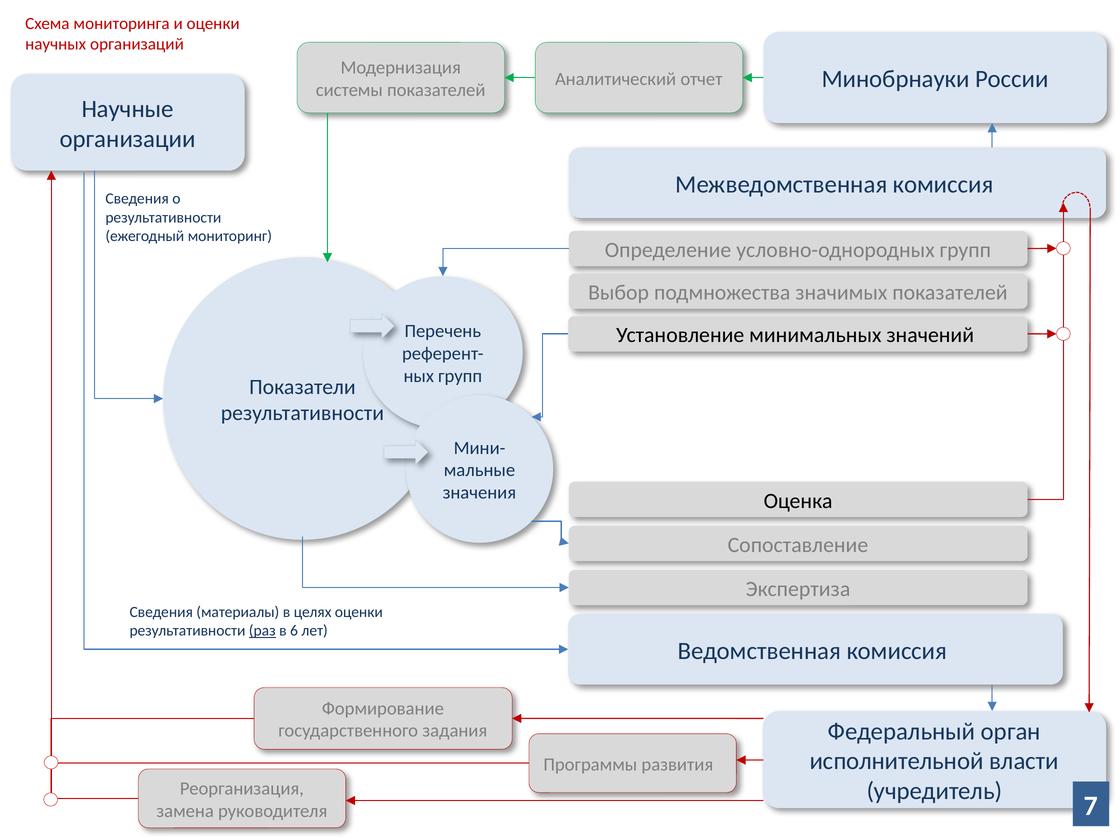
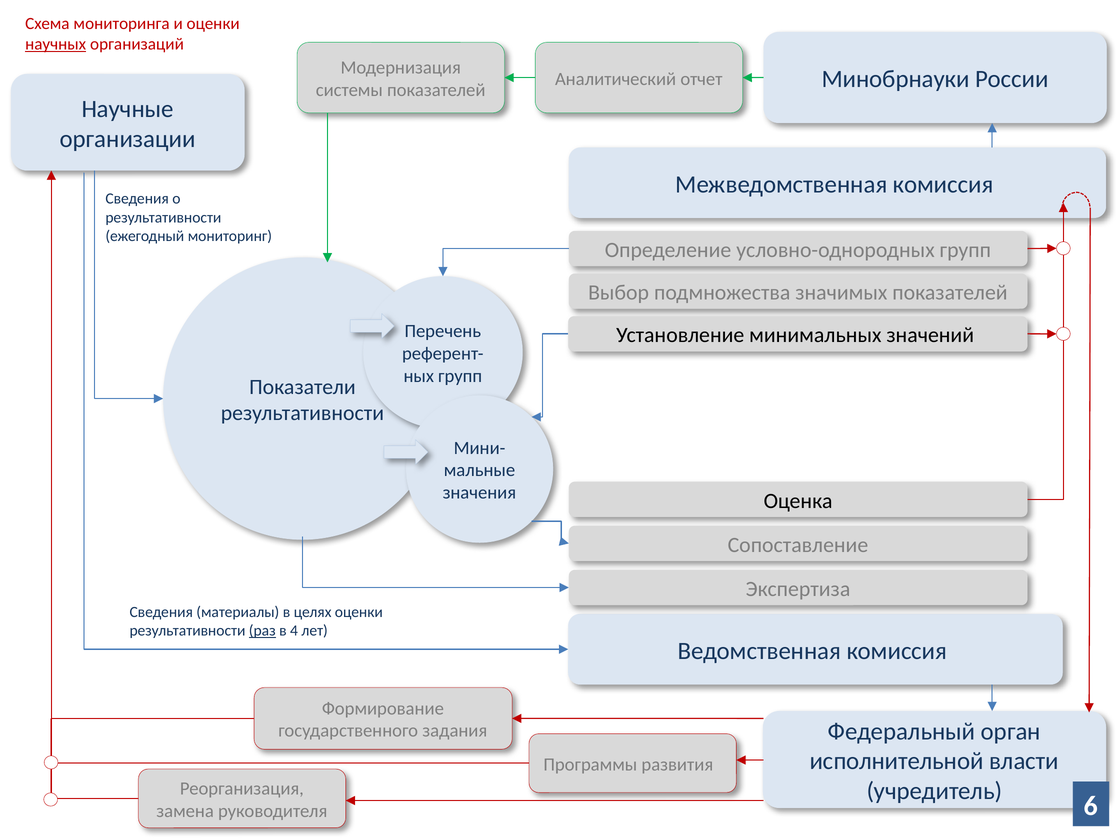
научных underline: none -> present (56, 44)
6: 6 -> 4 (294, 631)
7: 7 -> 6 (1091, 806)
